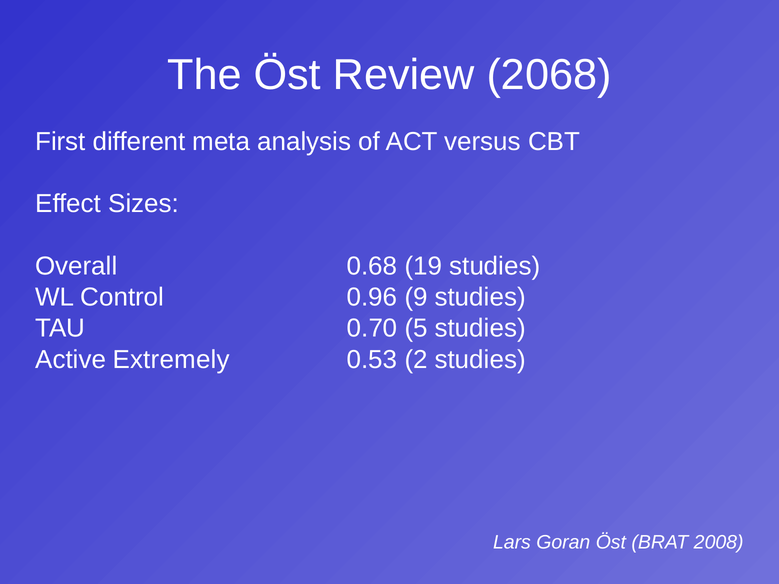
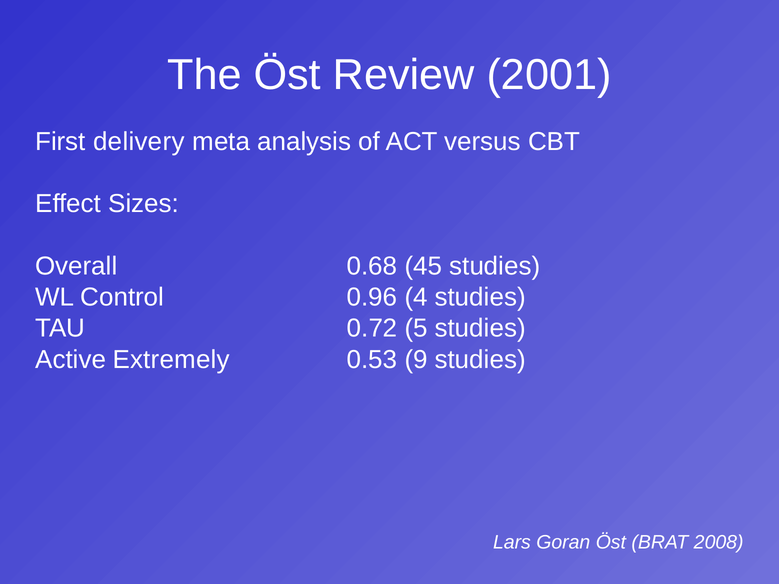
2068: 2068 -> 2001 (549, 75)
different: different -> delivery (139, 142)
19: 19 -> 45 (423, 266)
9: 9 -> 4 (416, 297)
0.70: 0.70 -> 0.72 (372, 329)
2: 2 -> 9 (416, 360)
